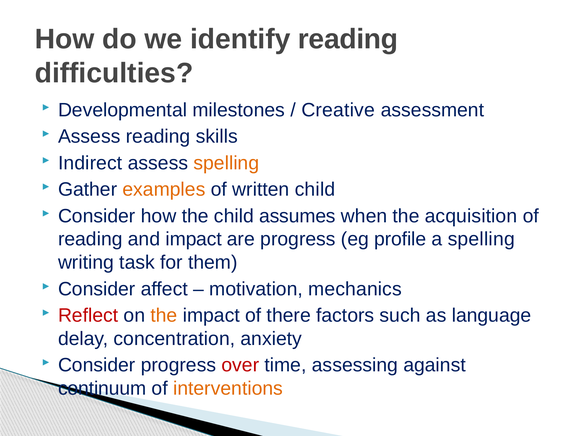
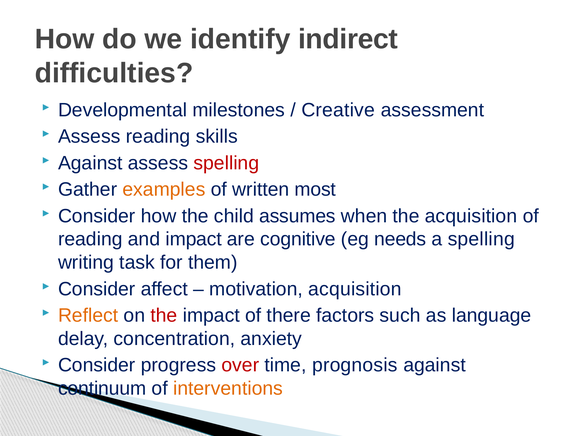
identify reading: reading -> indirect (348, 39)
Indirect: Indirect -> Against (90, 163)
spelling colour: orange -> red (226, 163)
written child: child -> most (315, 189)
are progress: progress -> cognitive (298, 239)
profile: profile -> needs (400, 239)
motivation mechanics: mechanics -> acquisition (355, 289)
Reflect colour: red -> orange (88, 315)
the colour: orange -> red (164, 315)
assessing: assessing -> prognosis (355, 365)
